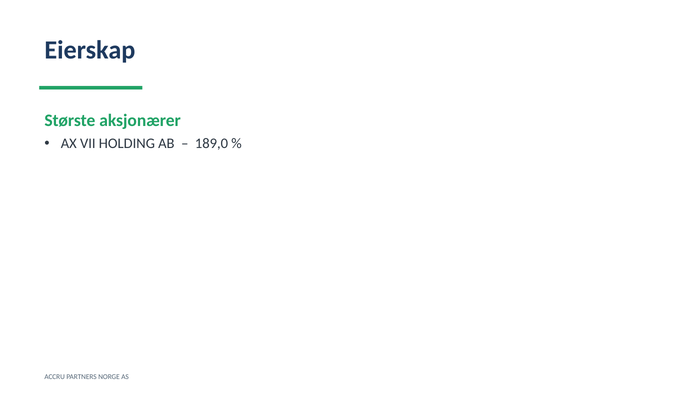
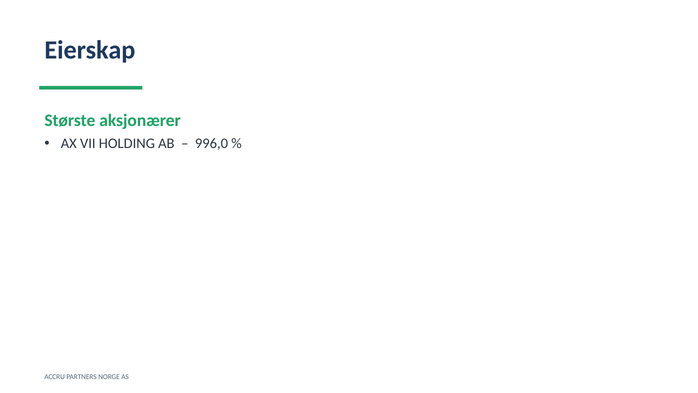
189,0: 189,0 -> 996,0 (211, 144)
